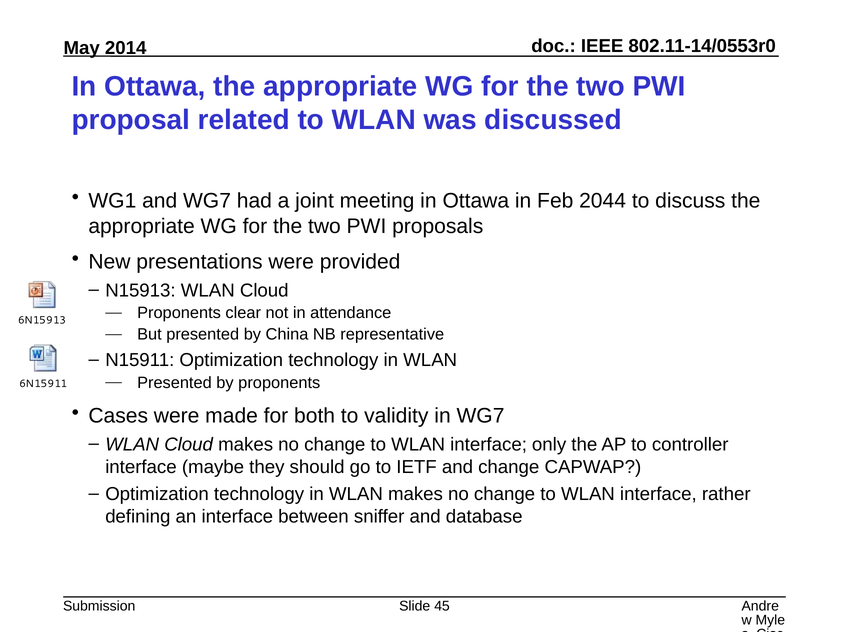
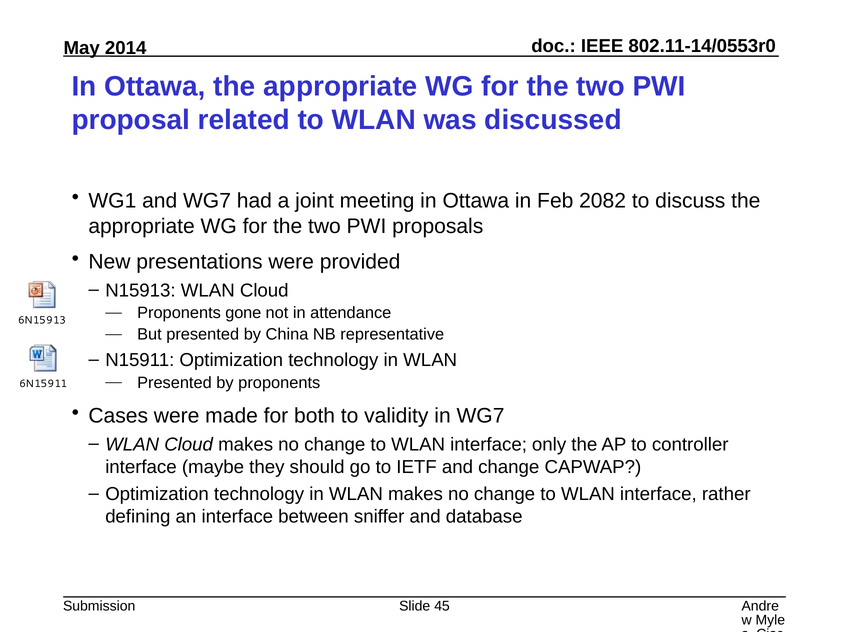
2044: 2044 -> 2082 (603, 201)
clear: clear -> gone (243, 313)
